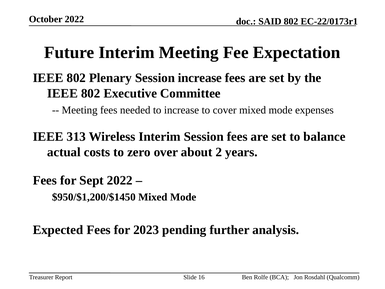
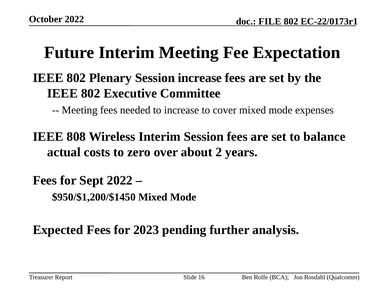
SAID: SAID -> FILE (270, 21)
313: 313 -> 808 (76, 137)
